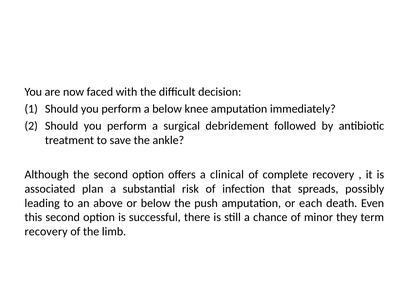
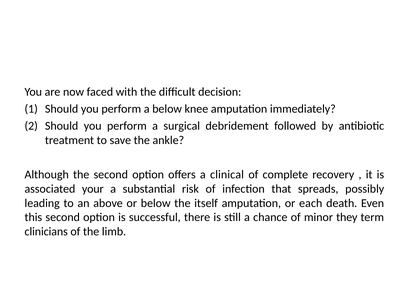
plan: plan -> your (93, 189)
push: push -> itself (206, 203)
recovery: recovery -> clinicians (46, 232)
